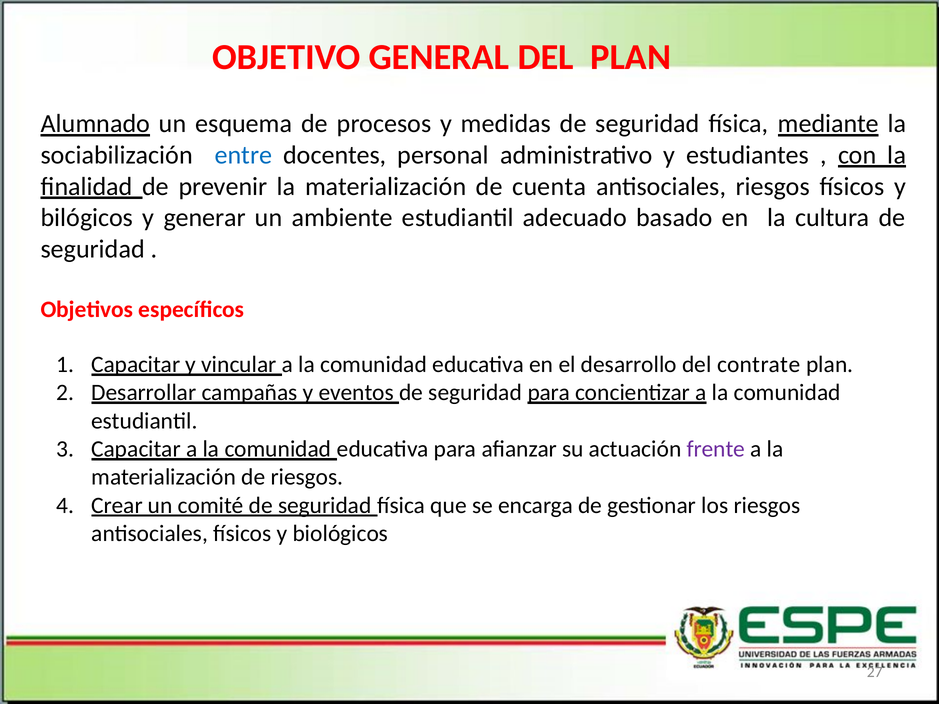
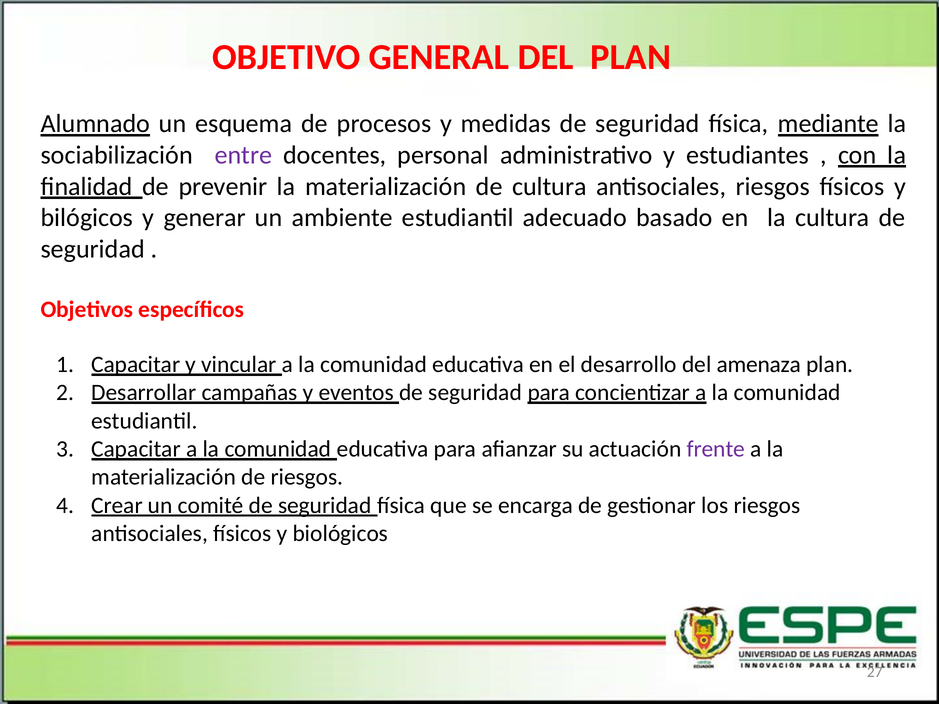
entre colour: blue -> purple (243, 155)
de cuenta: cuenta -> cultura (549, 187)
contrate: contrate -> amenaza (759, 365)
